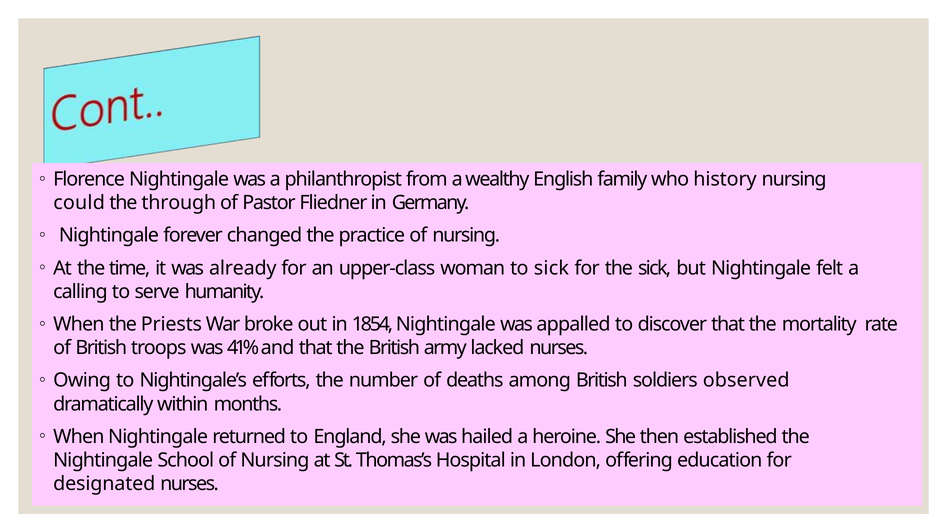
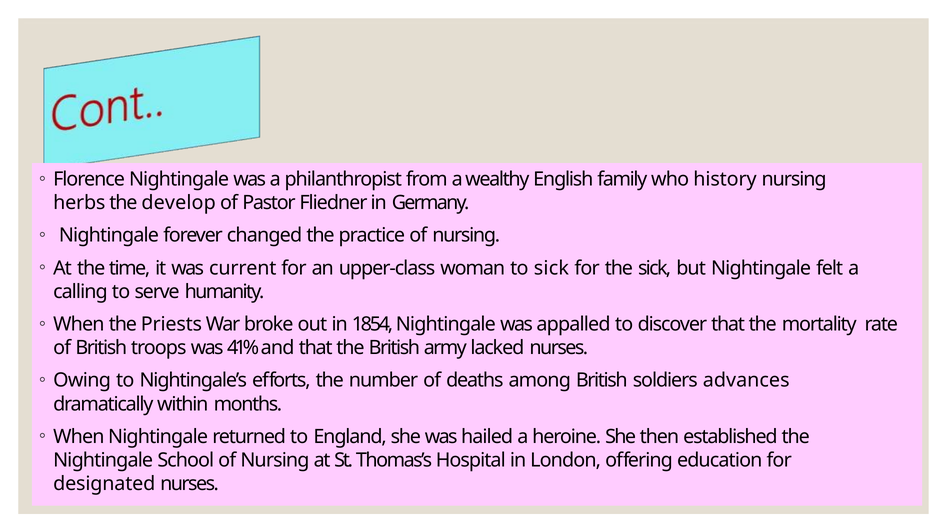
could: could -> herbs (79, 203)
through: through -> develop (179, 203)
already: already -> current (243, 268)
observed: observed -> advances (746, 381)
